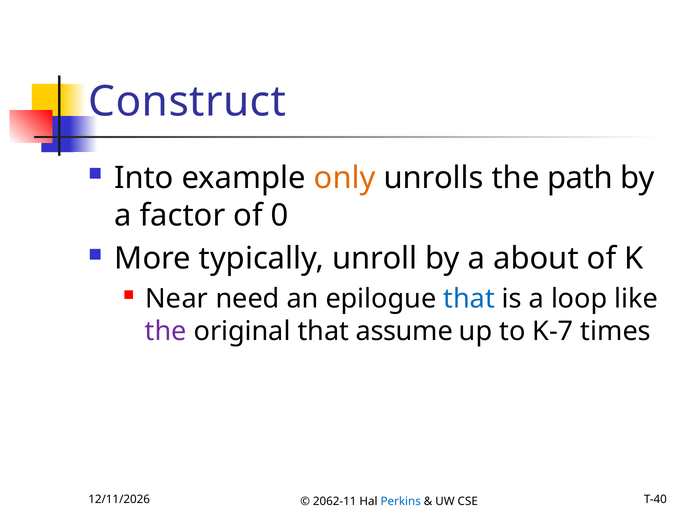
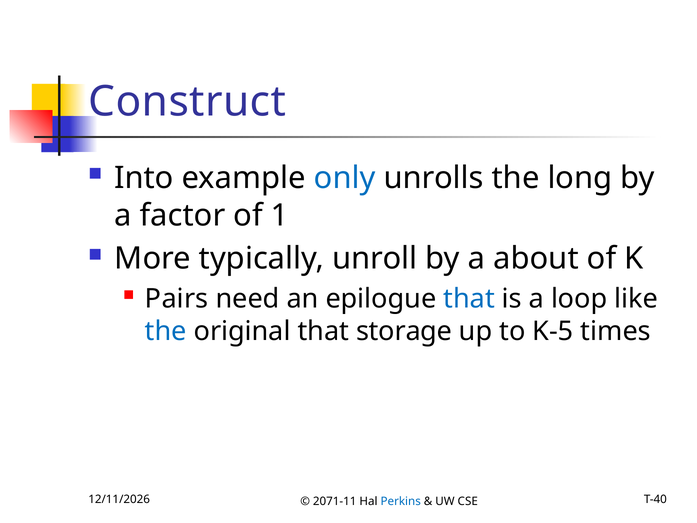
only colour: orange -> blue (345, 178)
path: path -> long (580, 178)
0: 0 -> 1 (280, 215)
Near: Near -> Pairs (177, 299)
the colour: purple -> blue (166, 331)
assume: assume -> storage (404, 331)
K-7: K-7 -> K-5 (553, 331)
2062-11: 2062-11 -> 2071-11 (335, 501)
